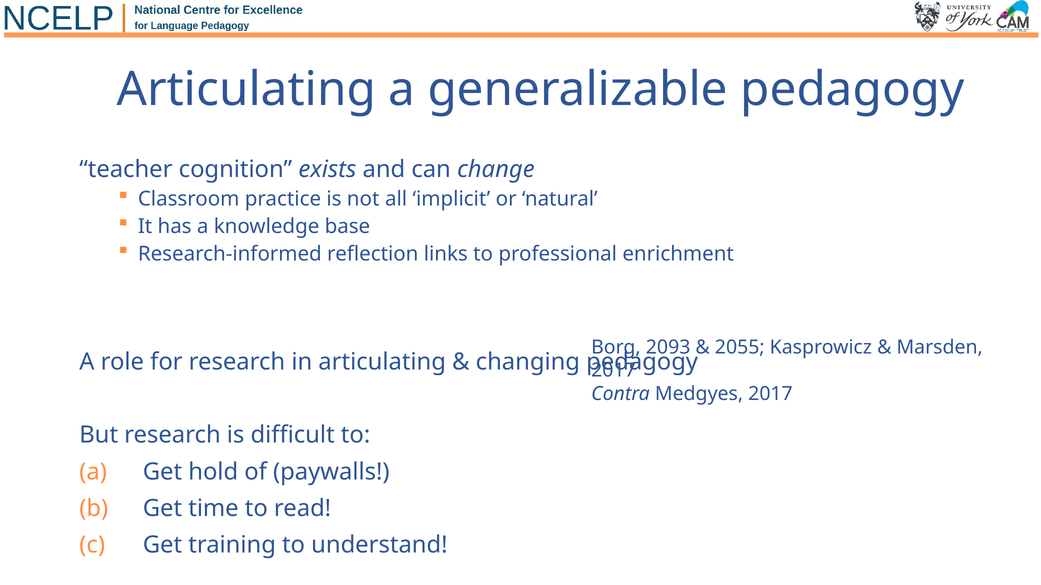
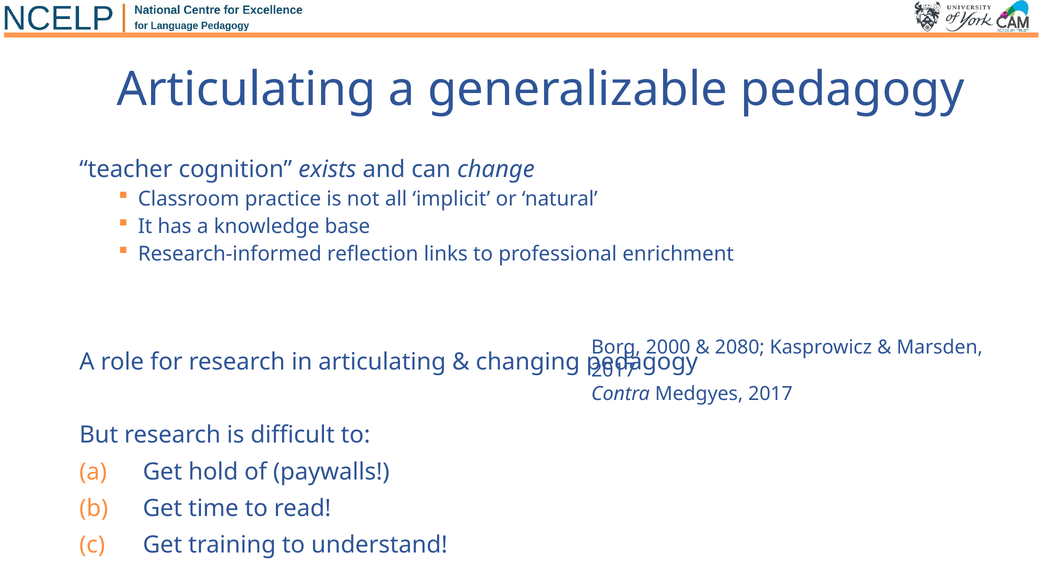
2093: 2093 -> 2000 (668, 347)
2055: 2055 -> 2080 (740, 347)
